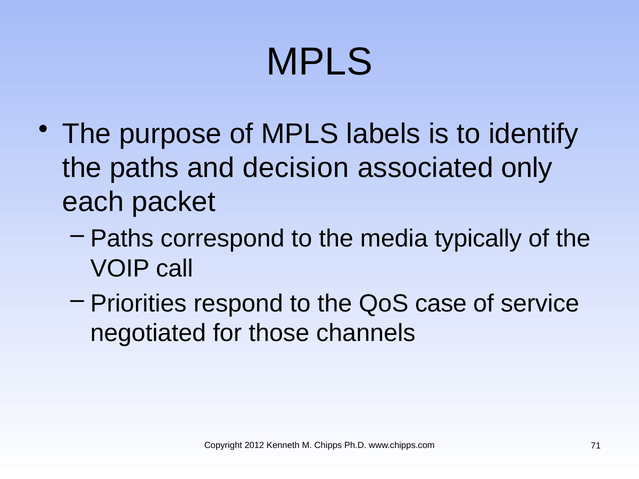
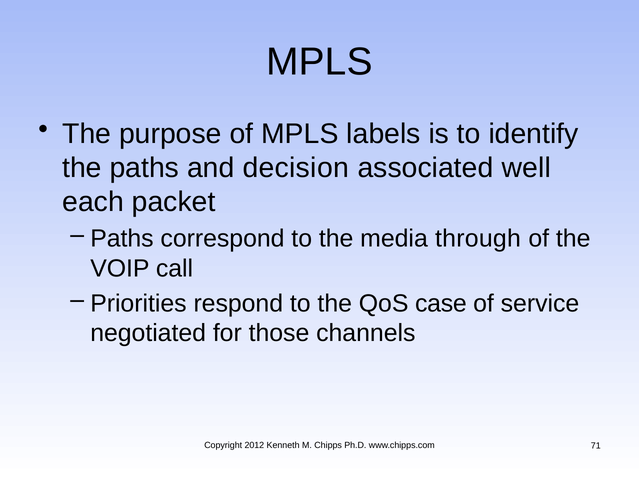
only: only -> well (526, 168)
typically: typically -> through (478, 239)
